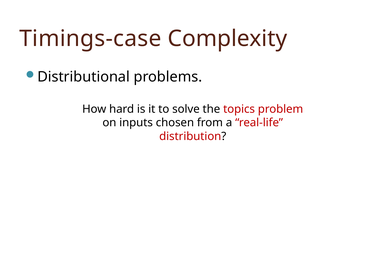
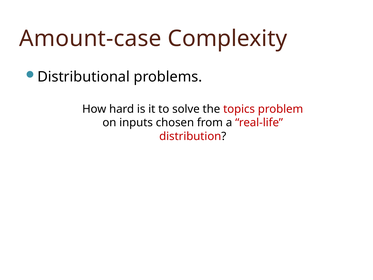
Timings-case: Timings-case -> Amount-case (90, 39)
